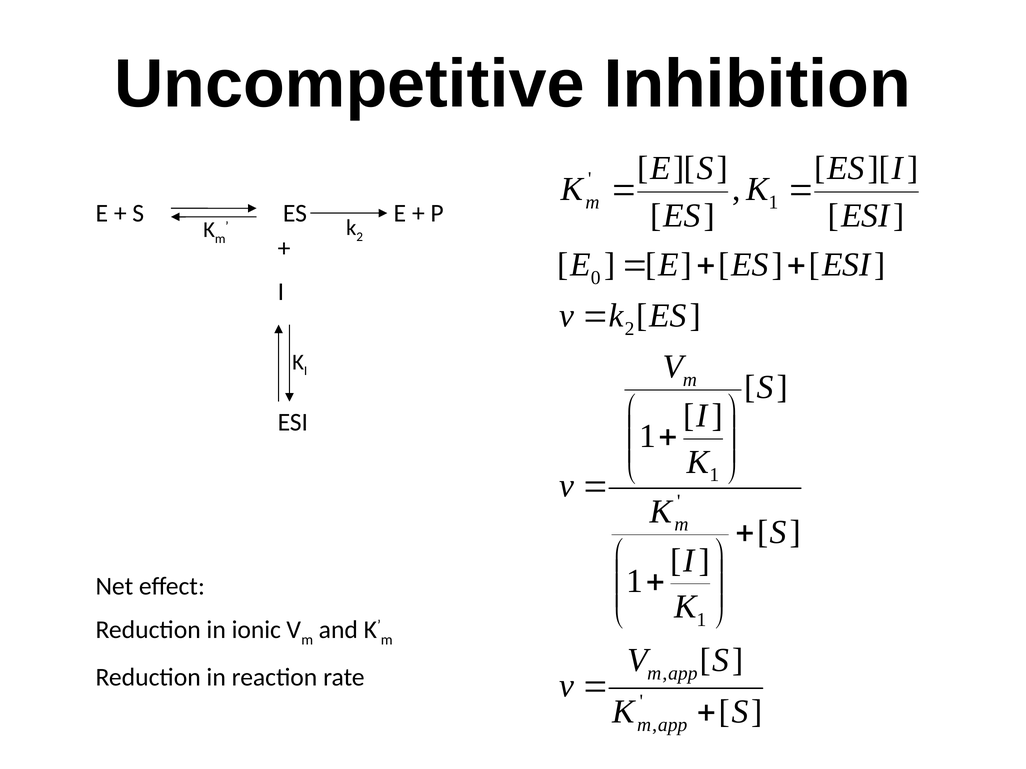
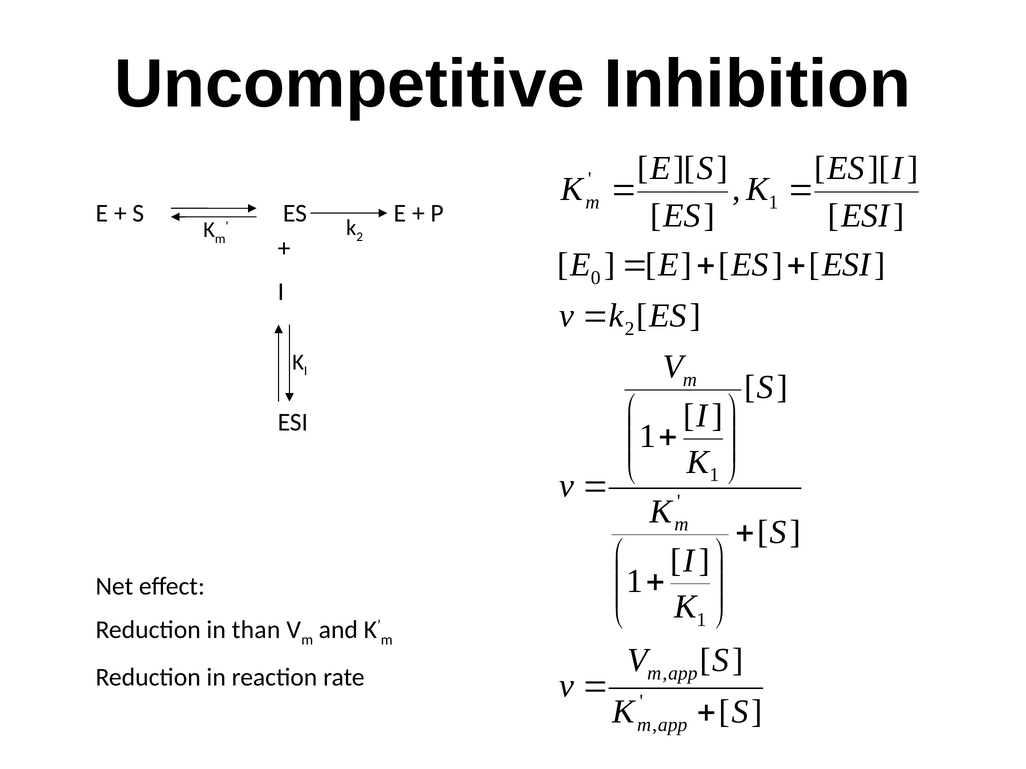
ionic: ionic -> than (256, 630)
